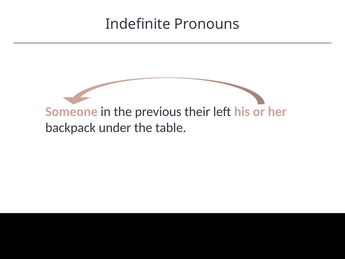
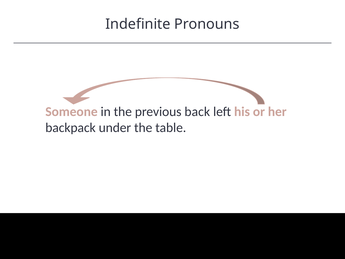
their: their -> back (197, 112)
